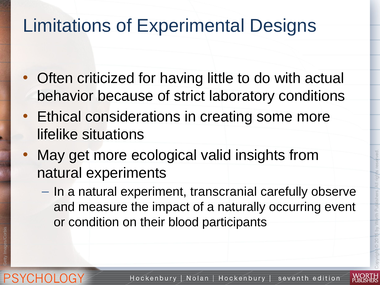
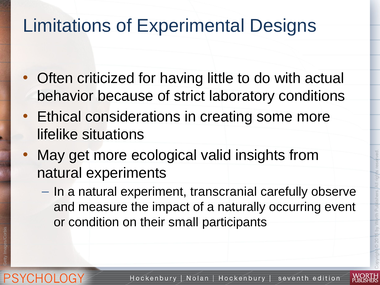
blood: blood -> small (183, 222)
